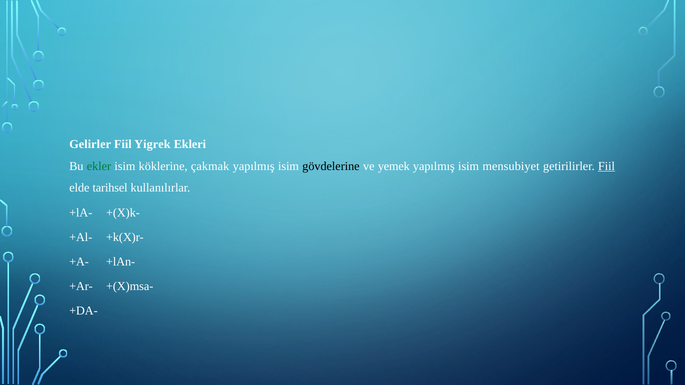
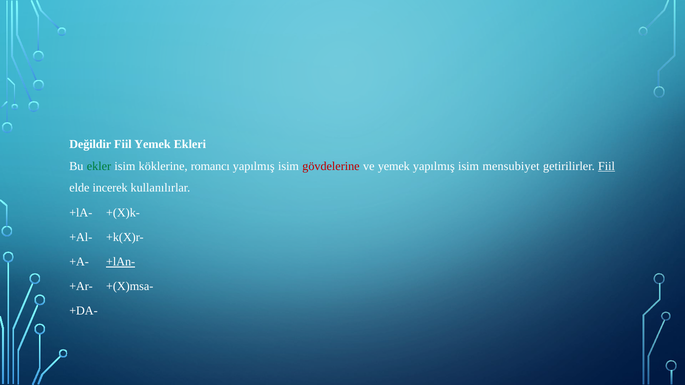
Gelirler: Gelirler -> Değildir (90, 144)
Fiil Yigrek: Yigrek -> Yemek (153, 144)
çakmak: çakmak -> romancı (210, 166)
gövdelerine colour: black -> red (331, 166)
tarihsel: tarihsel -> incerek (110, 188)
+lAn- underline: none -> present (121, 262)
